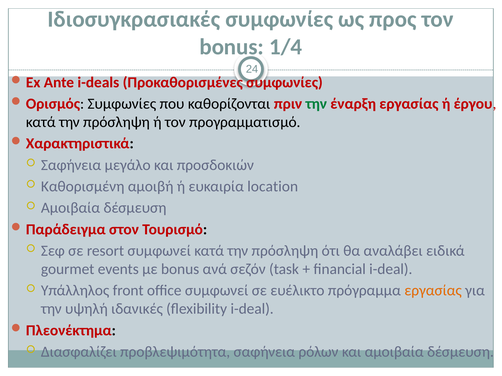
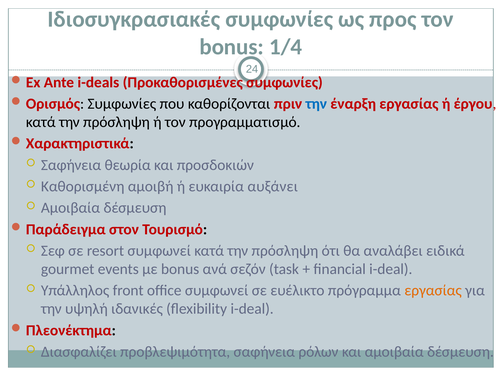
την colour: green -> blue (316, 104)
μεγάλο: μεγάλο -> θεωρία (128, 165)
location: location -> αυξάνει (273, 187)
